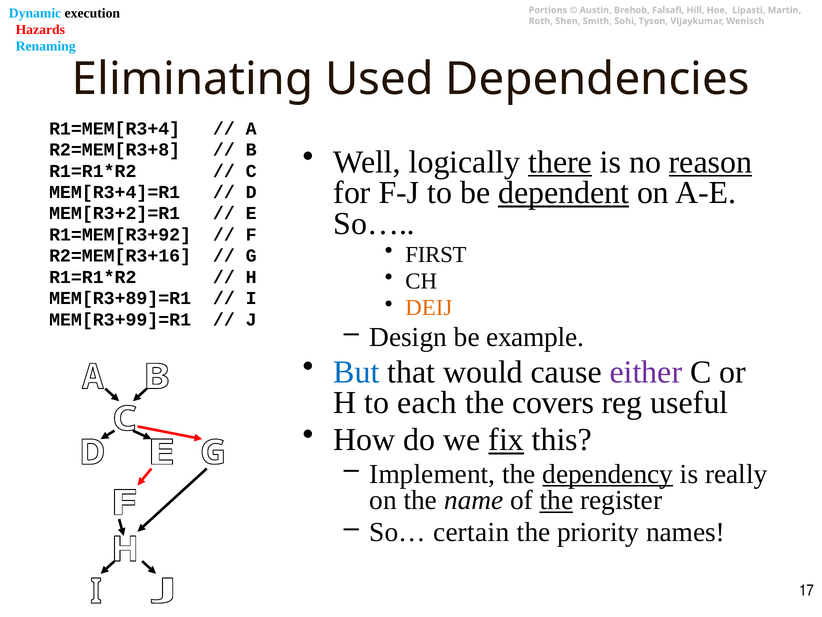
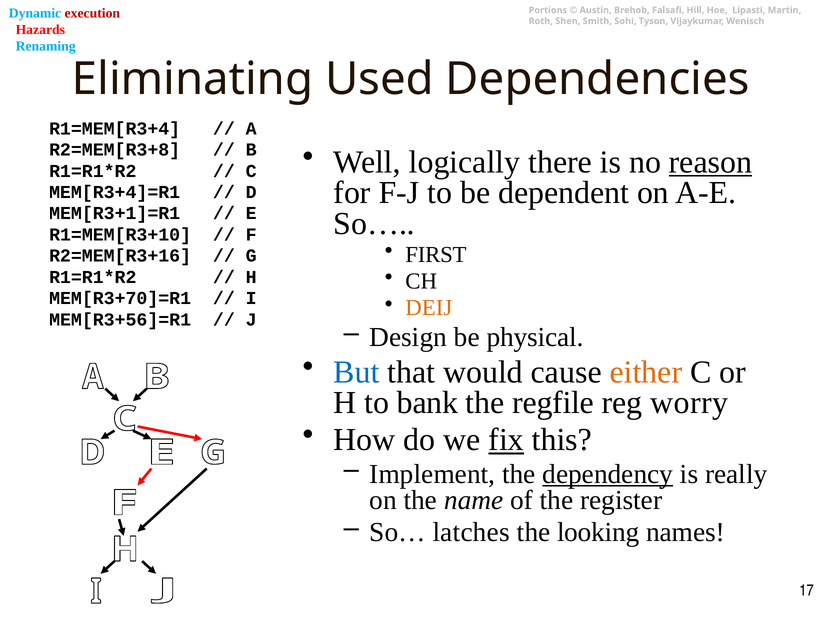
execution colour: black -> red (92, 13)
there underline: present -> none (560, 162)
dependent underline: present -> none (564, 193)
MEM[R3+2]=R1: MEM[R3+2]=R1 -> MEM[R3+1]=R1 (115, 213)
R1=MEM[R3+92: R1=MEM[R3+92 -> R1=MEM[R3+10 (120, 234)
MEM[R3+89]=R1: MEM[R3+89]=R1 -> MEM[R3+70]=R1 (120, 298)
MEM[R3+99]=R1: MEM[R3+99]=R1 -> MEM[R3+56]=R1 (120, 319)
example: example -> physical (535, 337)
either colour: purple -> orange (646, 372)
each: each -> bank (427, 402)
covers: covers -> regfile (553, 402)
useful: useful -> worry (689, 402)
the underline: present -> none (556, 500)
certain: certain -> latches (471, 532)
priority: priority -> looking (598, 532)
